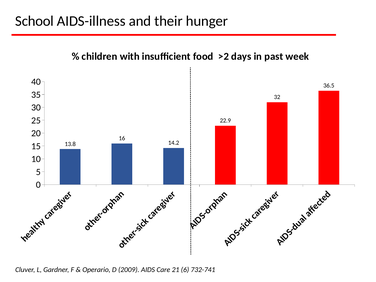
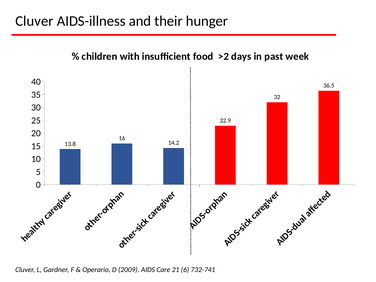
School: School -> Cluver (34, 21)
